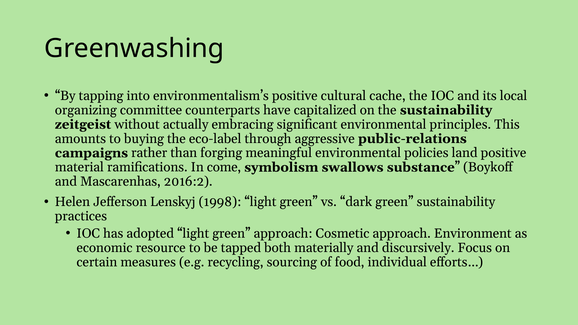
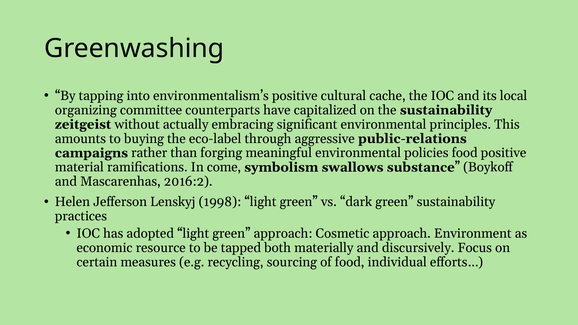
policies land: land -> food (465, 153)
